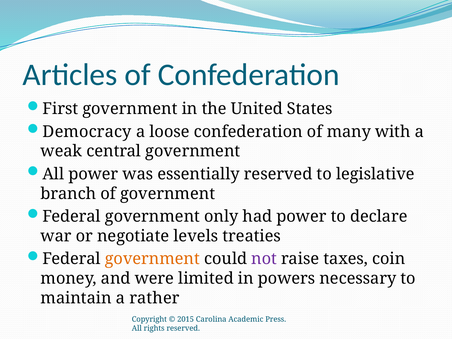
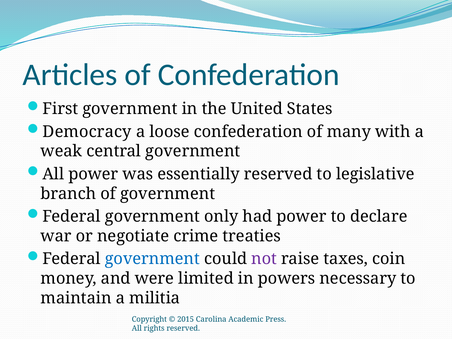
levels: levels -> crime (196, 236)
government colour: orange -> blue (152, 259)
rather: rather -> militia (155, 298)
